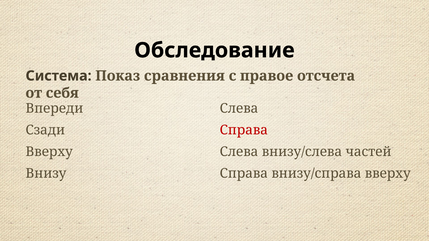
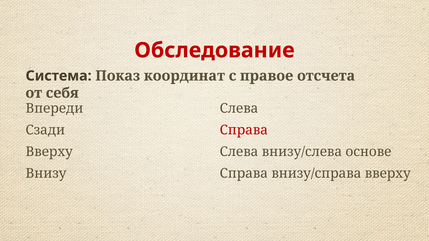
Обследование colour: black -> red (214, 50)
сравнения: сравнения -> координат (184, 76)
частей: частей -> основе (368, 152)
